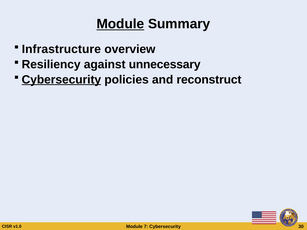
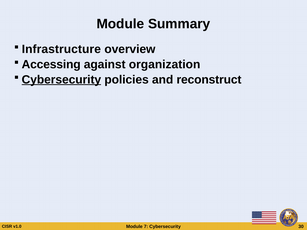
Module underline: present -> none (120, 24)
Resiliency: Resiliency -> Accessing (51, 64)
unnecessary: unnecessary -> organization (165, 64)
